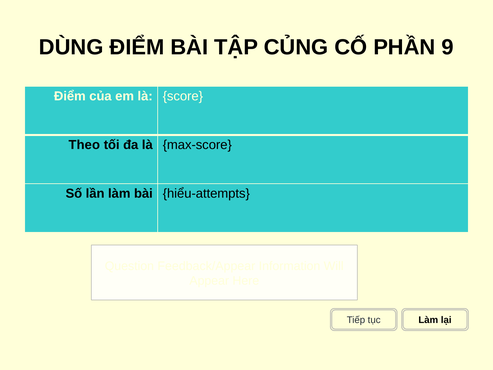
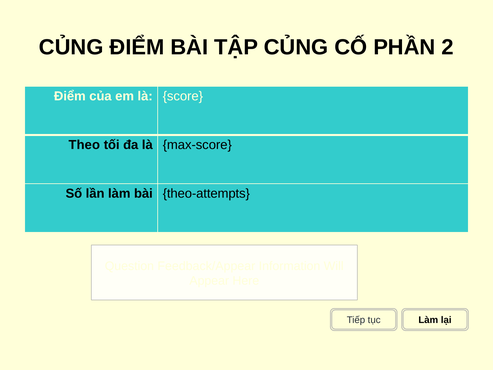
DÙNG: DÙNG -> CỦNG (71, 47)
9: 9 -> 2 (448, 47)
hiểu-attempts: hiểu-attempts -> theo-attempts (206, 193)
